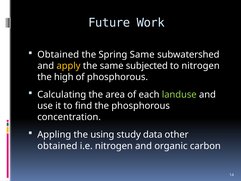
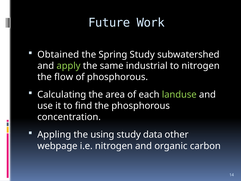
Spring Same: Same -> Study (142, 54)
apply colour: yellow -> light green (68, 66)
subjected: subjected -> industrial (147, 66)
high: high -> flow (64, 77)
obtained: obtained -> webpage (57, 146)
